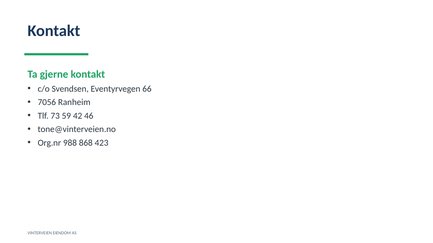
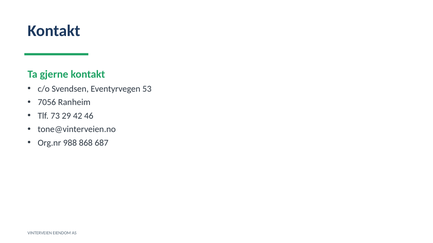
66: 66 -> 53 (147, 89)
59: 59 -> 29 (66, 116)
423: 423 -> 687 (102, 143)
